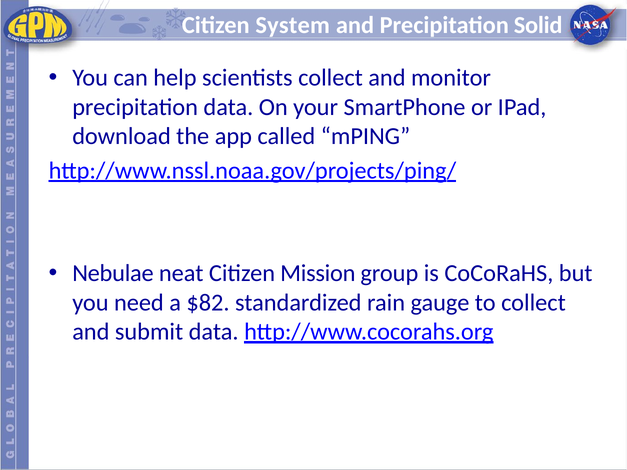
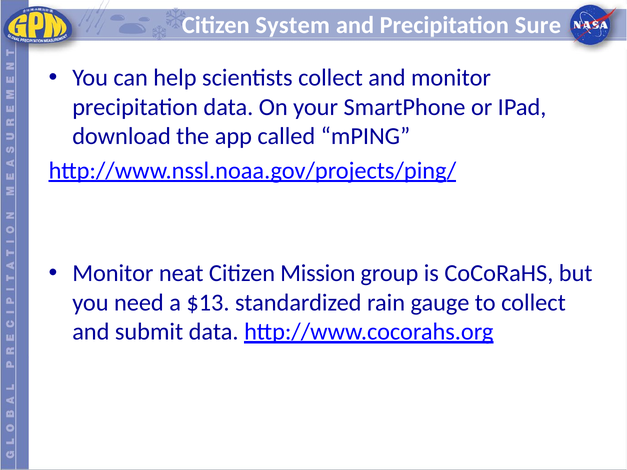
Solid: Solid -> Sure (538, 25)
Nebulae: Nebulae -> Monitor (113, 274)
$82: $82 -> $13 (208, 303)
